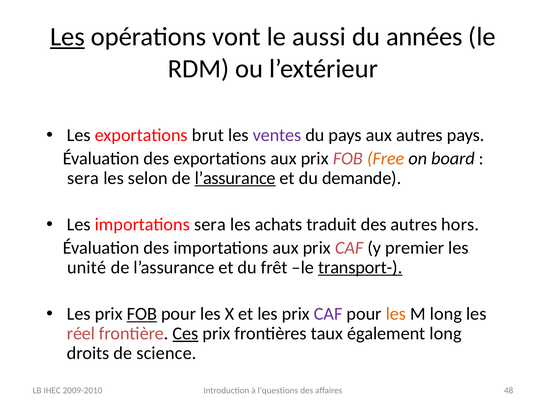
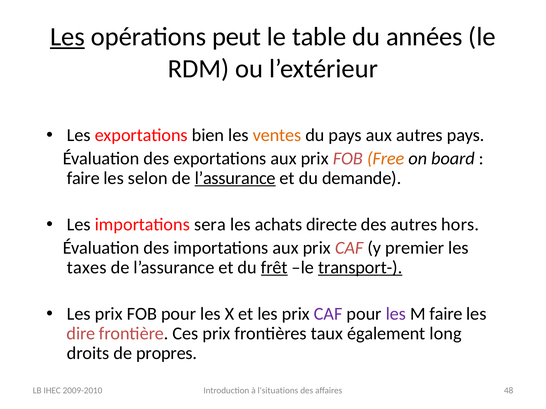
vont: vont -> peut (237, 37)
aussi: aussi -> table (319, 37)
brut: brut -> bien (208, 135)
ventes colour: purple -> orange (277, 135)
sera: sera -> faire (83, 178)
traduit: traduit -> directe (332, 225)
unité: unité -> taxes (87, 268)
frêt underline: none -> present (274, 268)
FOB underline: present -> none (142, 314)
les colour: orange -> purple (396, 314)
M long: long -> faire (446, 314)
réel: réel -> dire (81, 334)
Ces underline: present -> none (185, 334)
science: science -> propres (167, 354)
l'questions: l'questions -> l'situations (278, 391)
